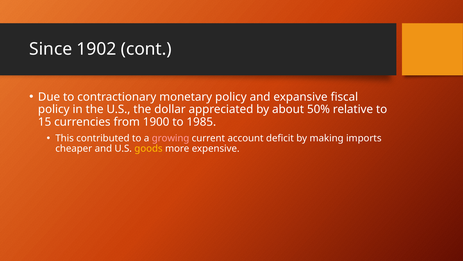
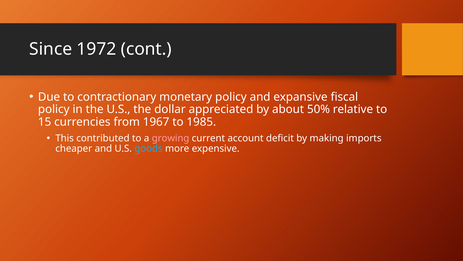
1902: 1902 -> 1972 (96, 49)
1900: 1900 -> 1967 (156, 122)
goods colour: yellow -> light blue (149, 148)
